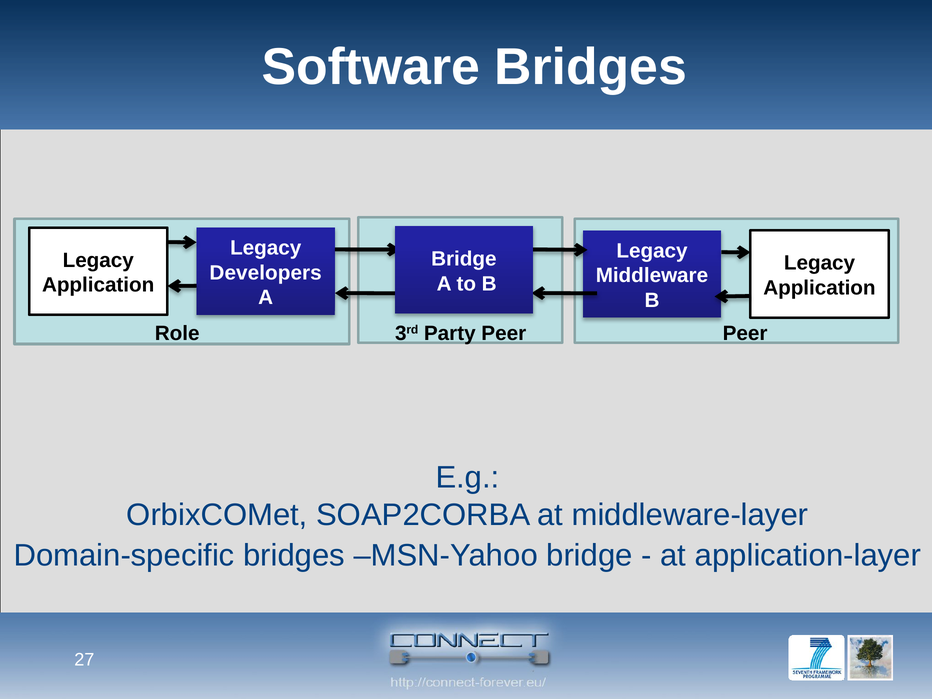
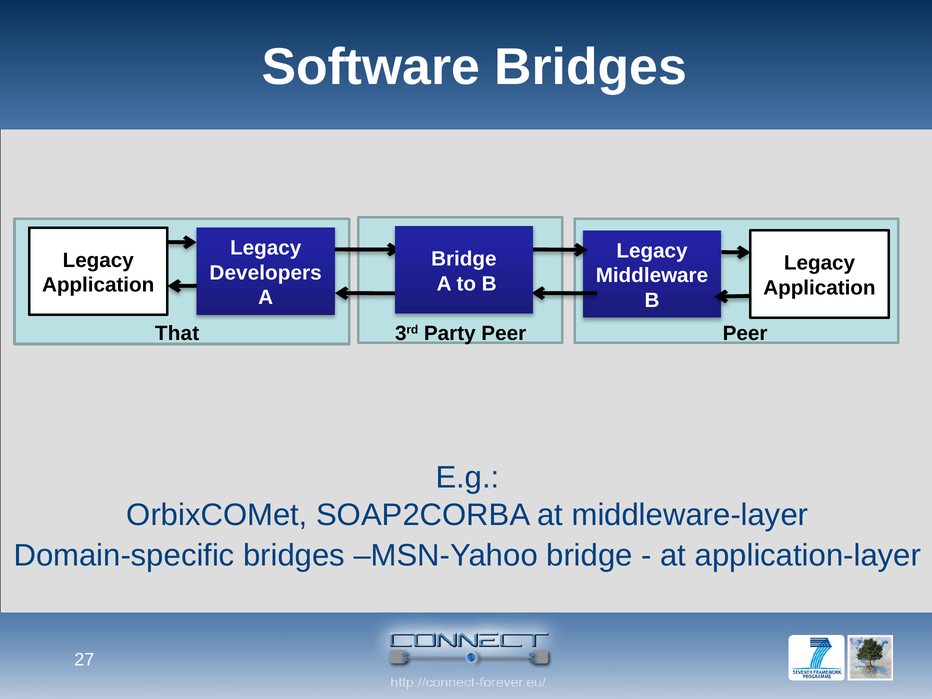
Role: Role -> That (177, 333)
